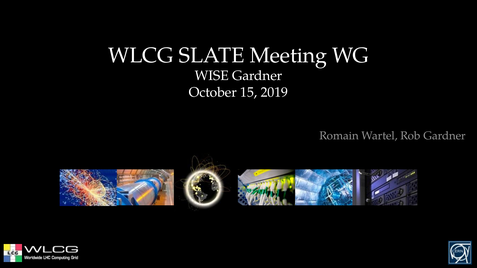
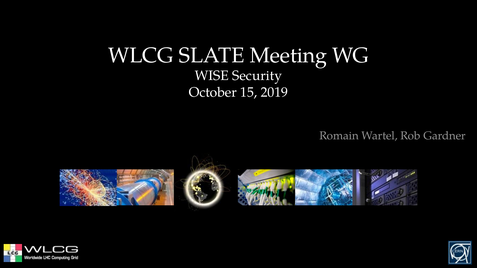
WISE Gardner: Gardner -> Security (257, 76)
